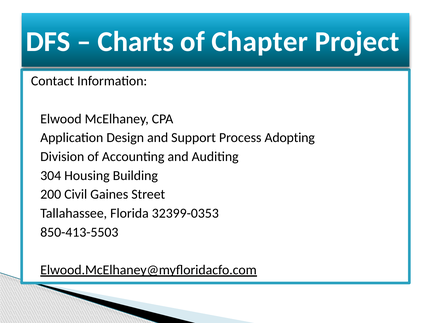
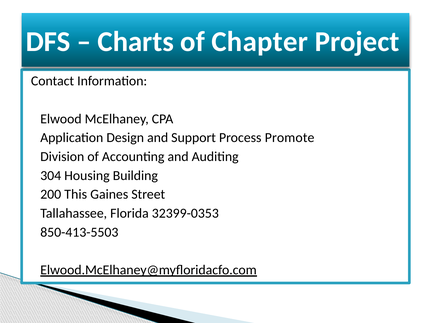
Adopting: Adopting -> Promote (290, 138)
Civil: Civil -> This (76, 195)
